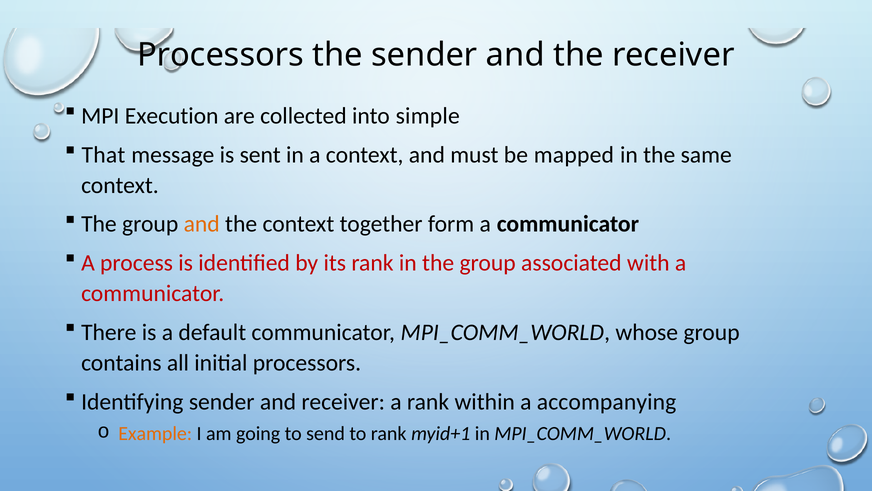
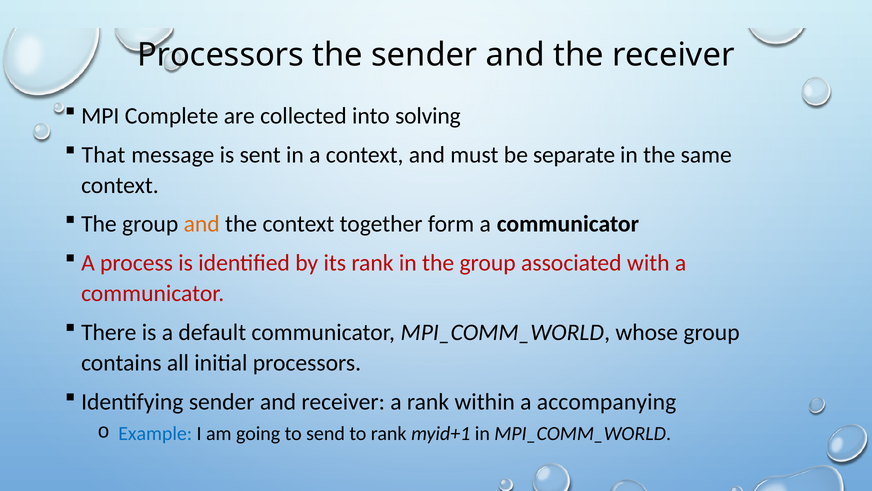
Execution: Execution -> Complete (172, 116)
simple: simple -> solving (428, 116)
mapped: mapped -> separate (574, 155)
Example colour: orange -> blue (155, 433)
